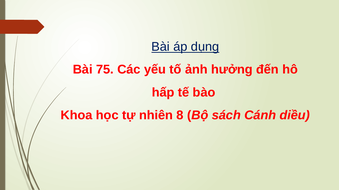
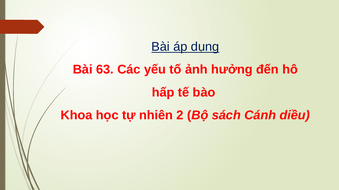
75: 75 -> 63 (105, 70)
8: 8 -> 2 (180, 116)
